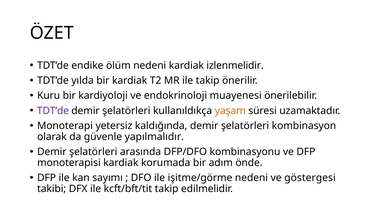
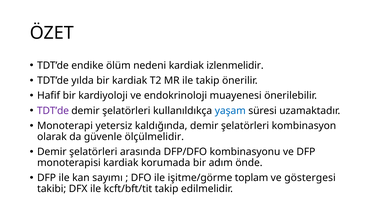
Kuru: Kuru -> Hafif (49, 96)
yaşam colour: orange -> blue (230, 111)
yapılmalıdır: yapılmalıdır -> ölçülmelidir (154, 137)
işitme/görme nedeni: nedeni -> toplam (252, 178)
